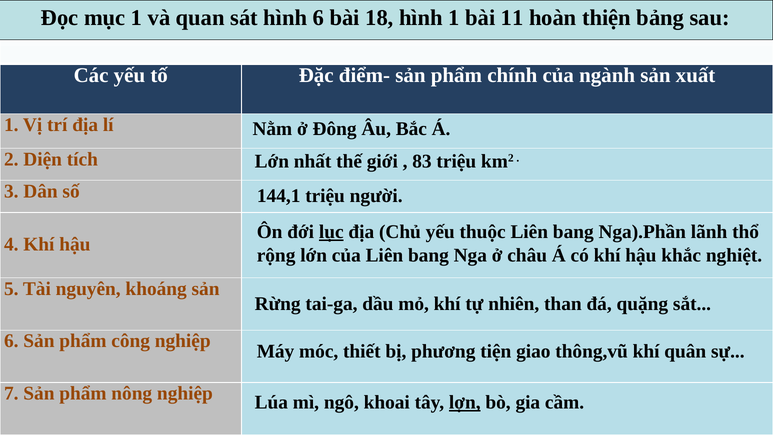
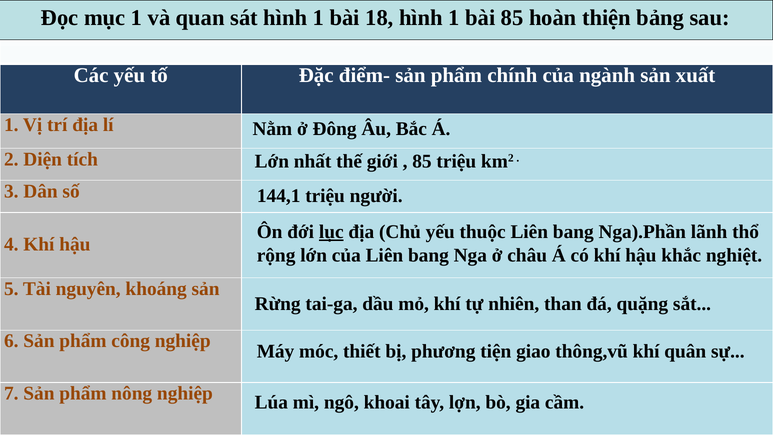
sát hình 6: 6 -> 1 (318, 18)
bài 11: 11 -> 85 (512, 18)
83: 83 -> 85 (422, 161)
lợn underline: present -> none (465, 402)
